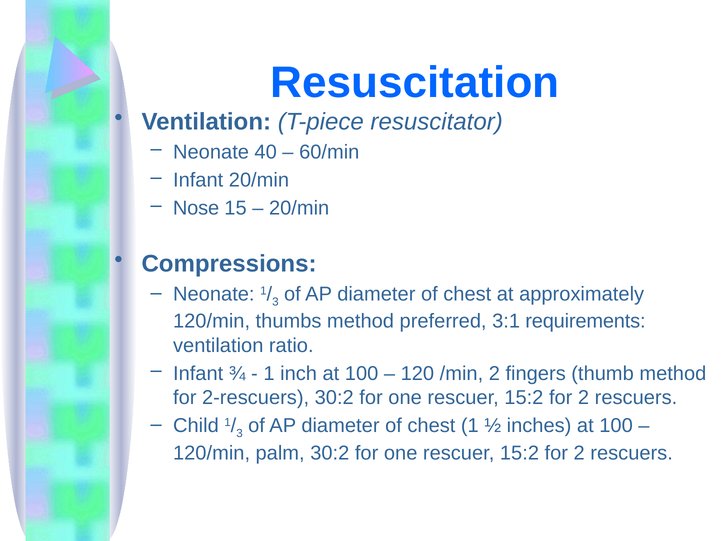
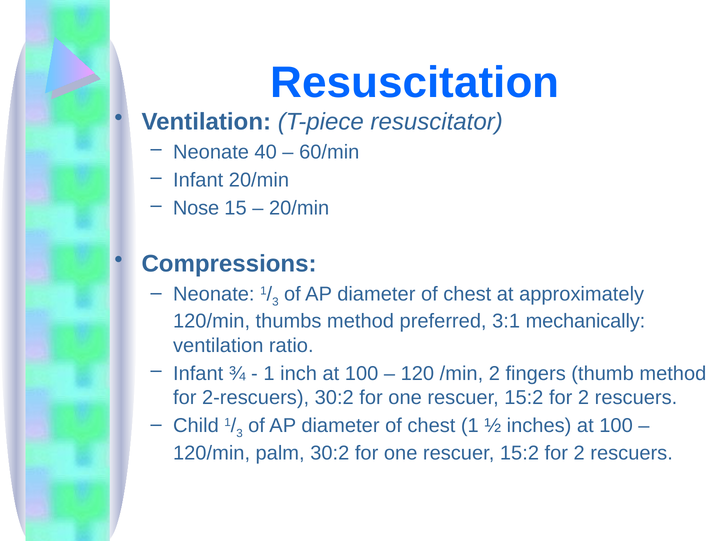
requirements: requirements -> mechanically (585, 322)
